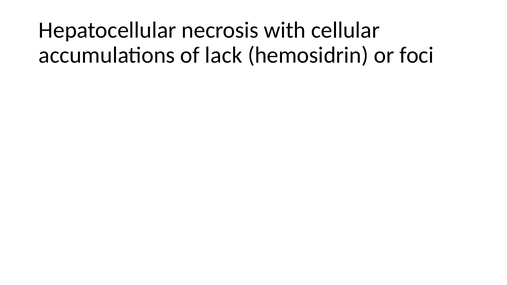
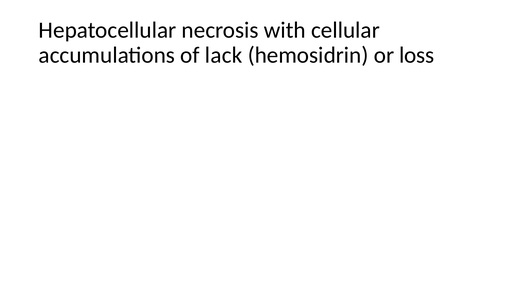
foci: foci -> loss (417, 55)
